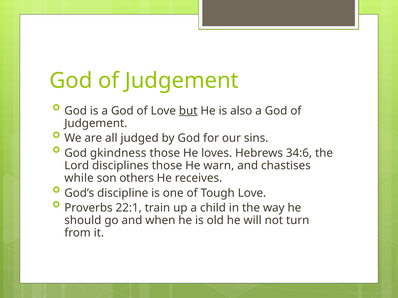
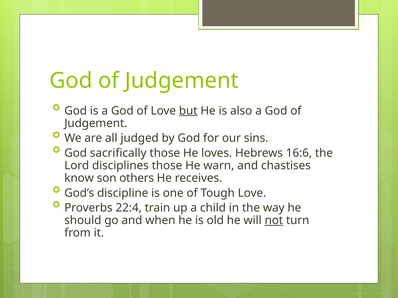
gkindness: gkindness -> sacrifically (118, 153)
34:6: 34:6 -> 16:6 (299, 153)
while: while -> know (79, 178)
22:1: 22:1 -> 22:4 (129, 208)
not underline: none -> present (274, 221)
